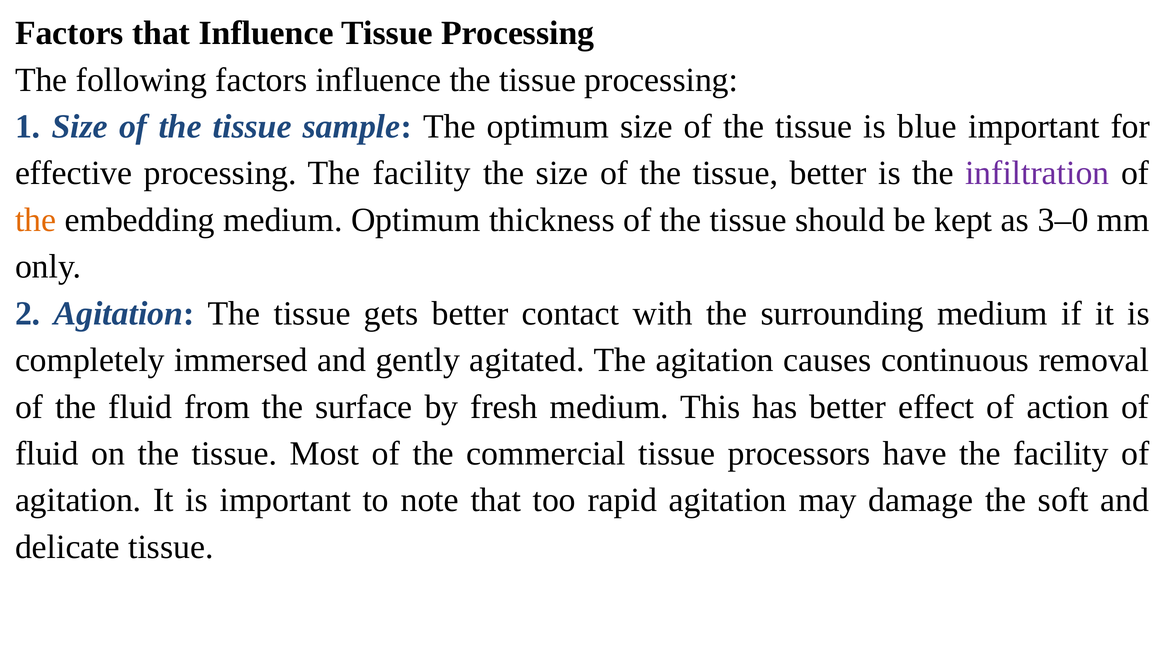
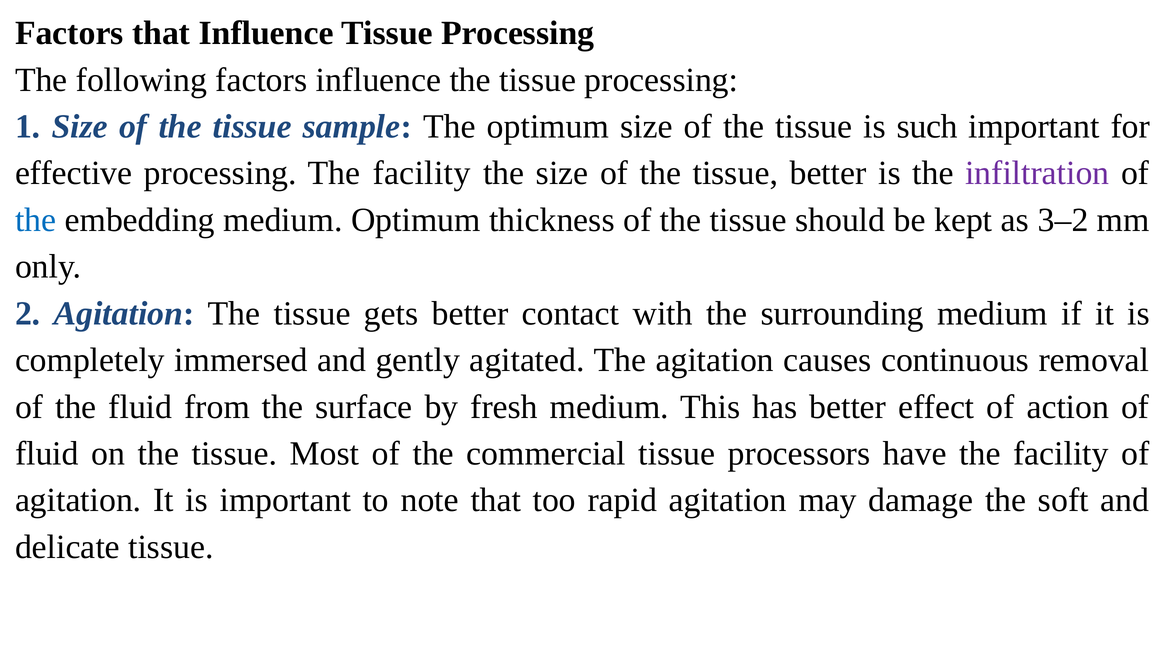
blue: blue -> such (927, 126)
the colour: orange -> blue (36, 220)
3–0: 3–0 -> 3–2 (1063, 220)
